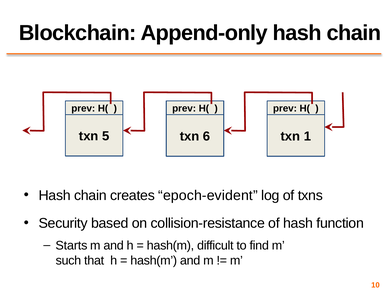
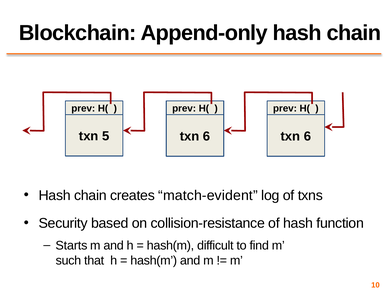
1: 1 -> 6 (307, 136)
epoch-evident: epoch-evident -> match-evident (208, 196)
